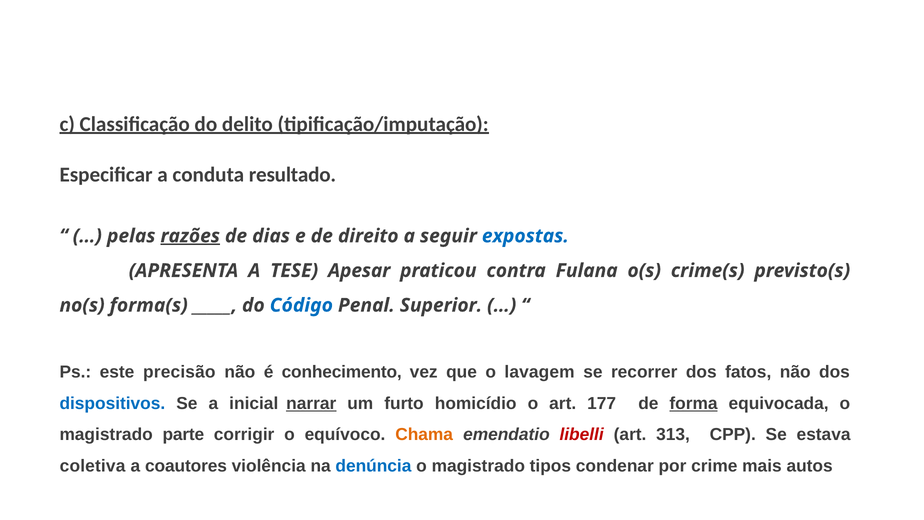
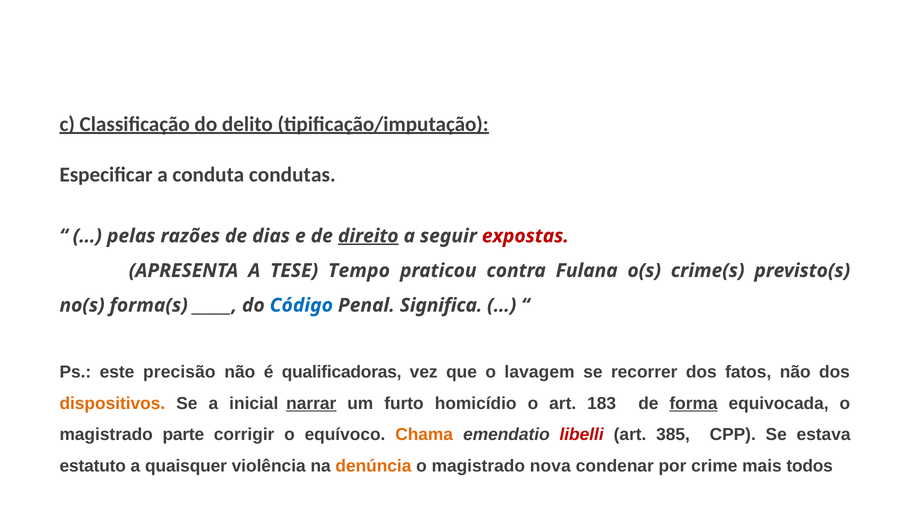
resultado: resultado -> condutas (292, 175)
razões underline: present -> none (190, 236)
direito underline: none -> present (368, 236)
expostas colour: blue -> red (525, 236)
Apesar: Apesar -> Tempo (359, 271)
Superior: Superior -> Significa (441, 305)
conhecimento: conhecimento -> qualificadoras (342, 372)
dispositivos colour: blue -> orange (112, 403)
177: 177 -> 183 (602, 403)
313: 313 -> 385 (673, 434)
coletiva: coletiva -> estatuto (93, 466)
coautores: coautores -> quaisquer (186, 466)
denúncia colour: blue -> orange (373, 466)
tipos: tipos -> nova (550, 466)
autos: autos -> todos (810, 466)
